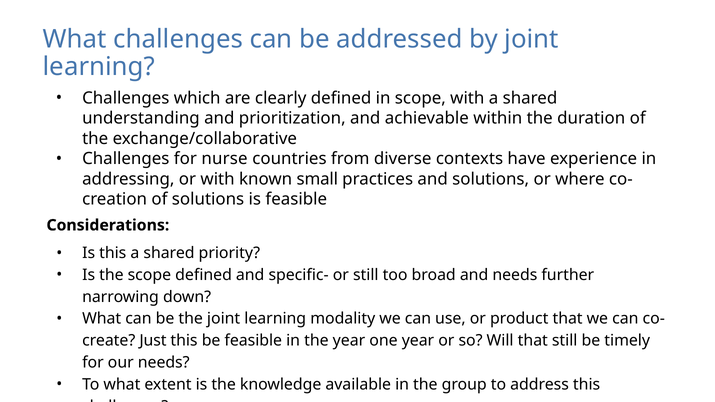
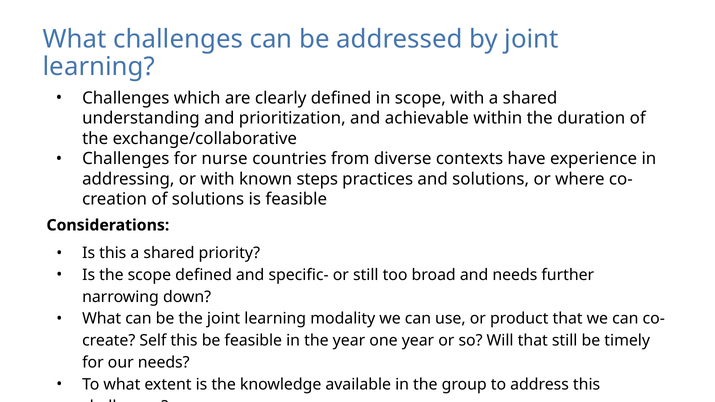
small: small -> steps (317, 179)
Just: Just -> Self (153, 341)
